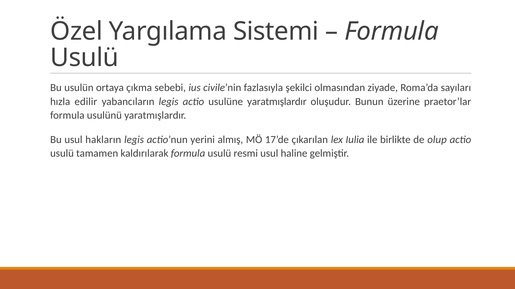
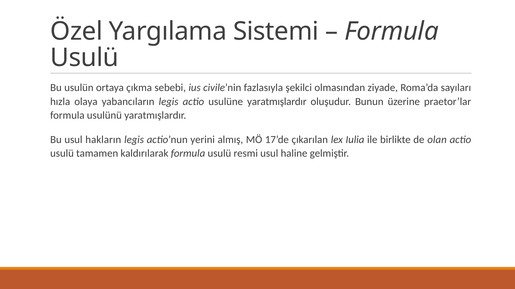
edilir: edilir -> olaya (86, 102)
olup: olup -> olan (437, 140)
